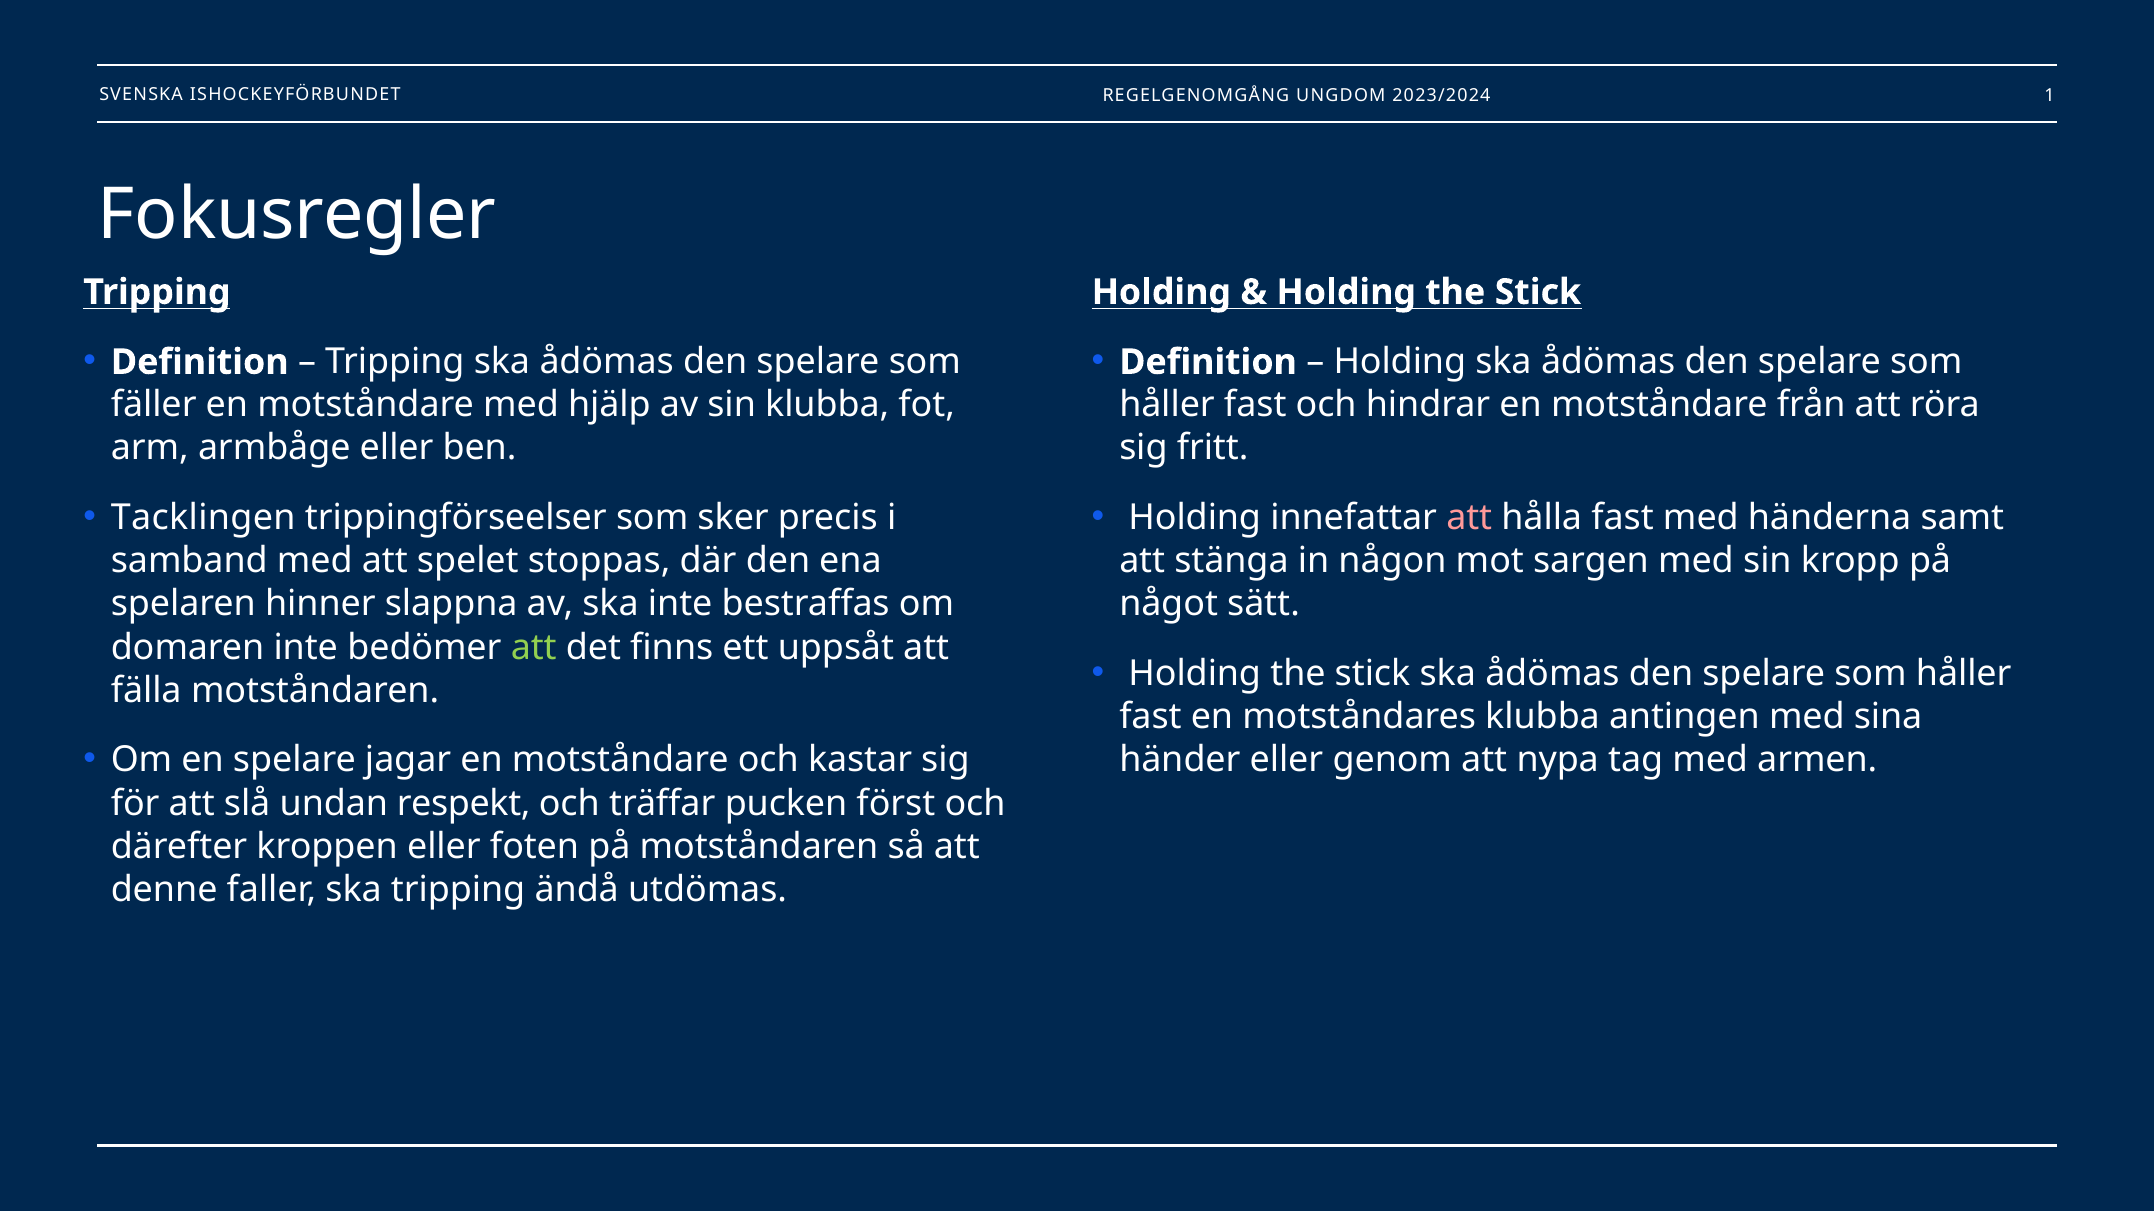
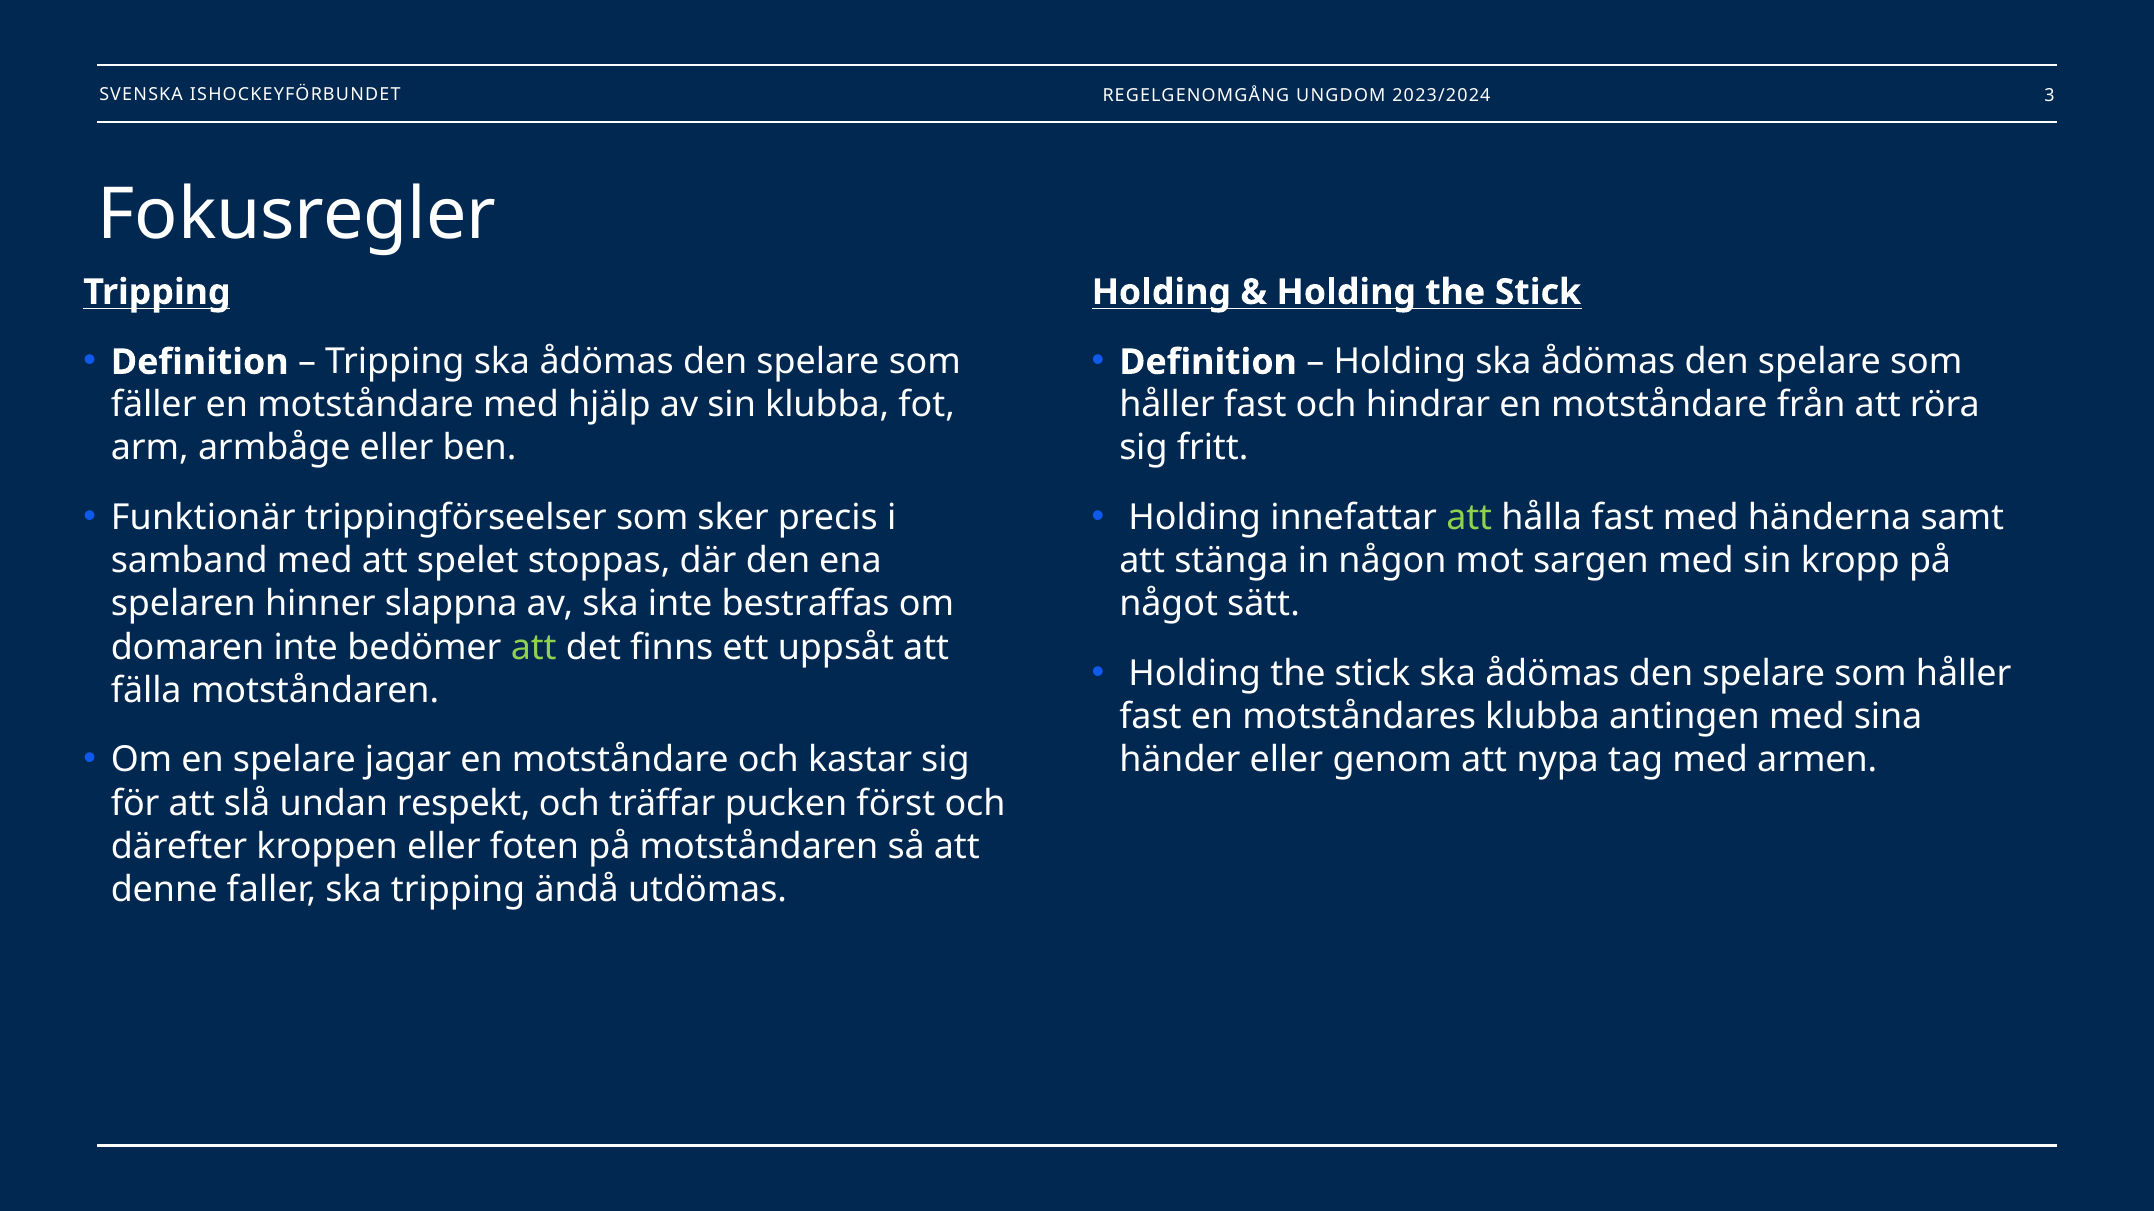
1: 1 -> 3 (2049, 95)
Tacklingen: Tacklingen -> Funktionär (203, 518)
att colour: pink -> light green (1469, 518)
